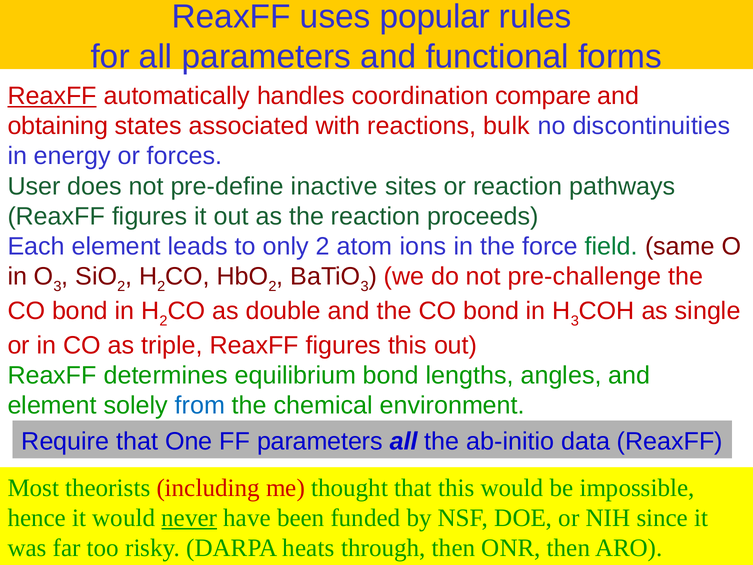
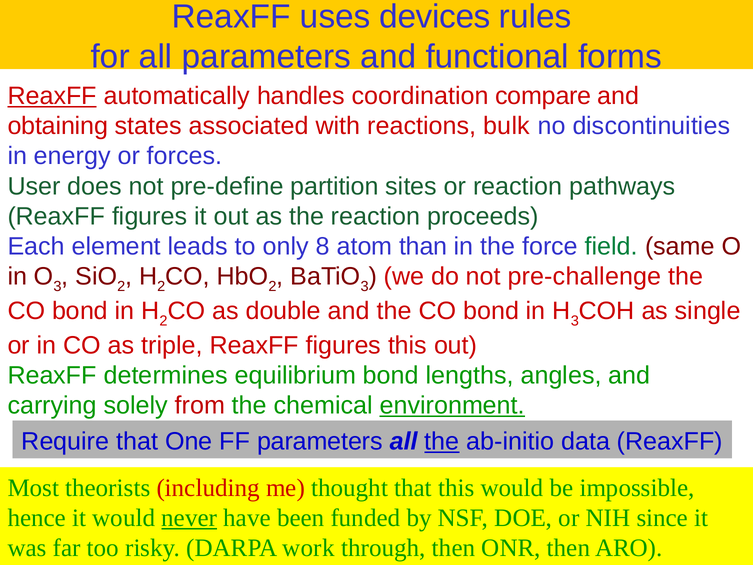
popular: popular -> devices (435, 17)
inactive: inactive -> partition (334, 186)
only 2: 2 -> 8 (323, 246)
ions: ions -> than (423, 246)
element: element -> carrying (52, 405)
from colour: blue -> red (200, 405)
environment underline: none -> present (452, 405)
the underline: none -> present (442, 441)
heats: heats -> work (308, 548)
